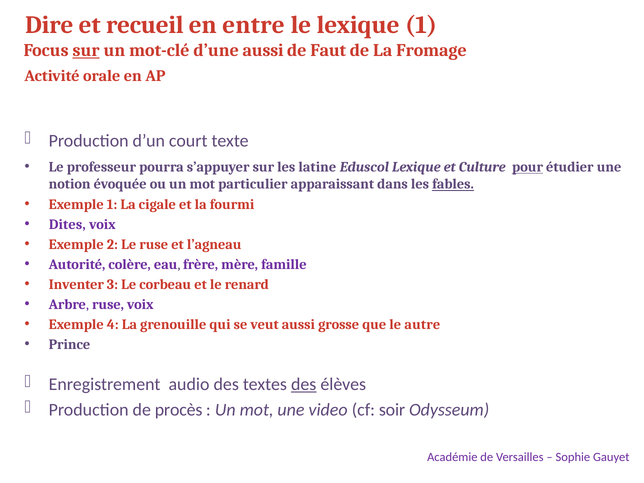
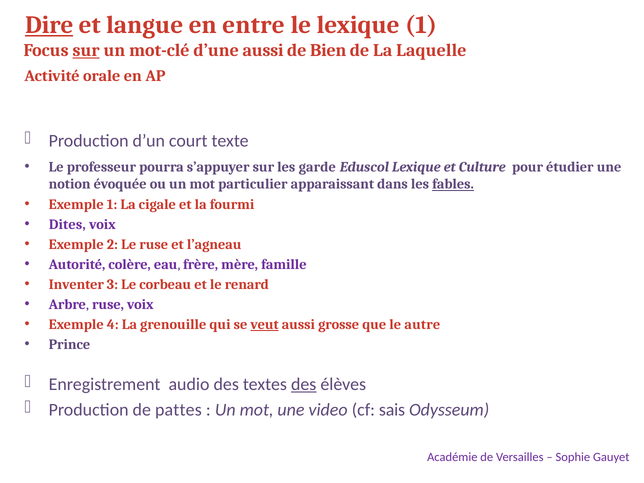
Dire underline: none -> present (49, 25)
recueil: recueil -> langue (145, 25)
Faut: Faut -> Bien (328, 50)
Fromage: Fromage -> Laquelle (431, 50)
latine: latine -> garde (317, 167)
pour underline: present -> none (528, 167)
veut underline: none -> present (265, 324)
procès: procès -> pattes (178, 410)
soir: soir -> sais (392, 410)
